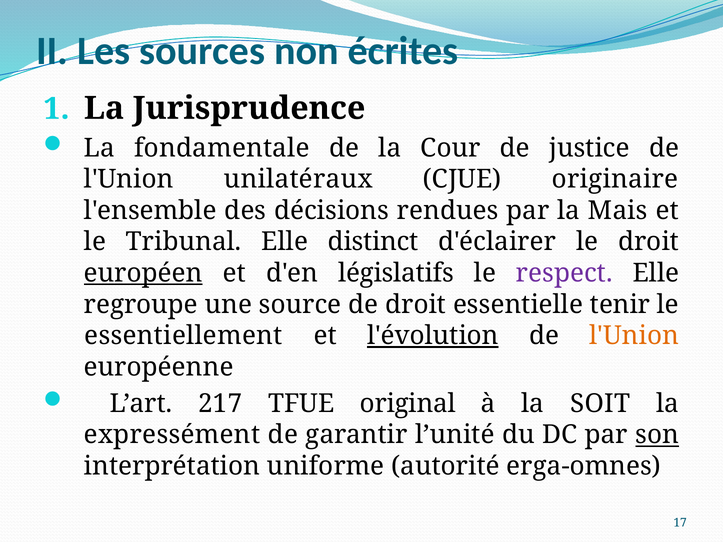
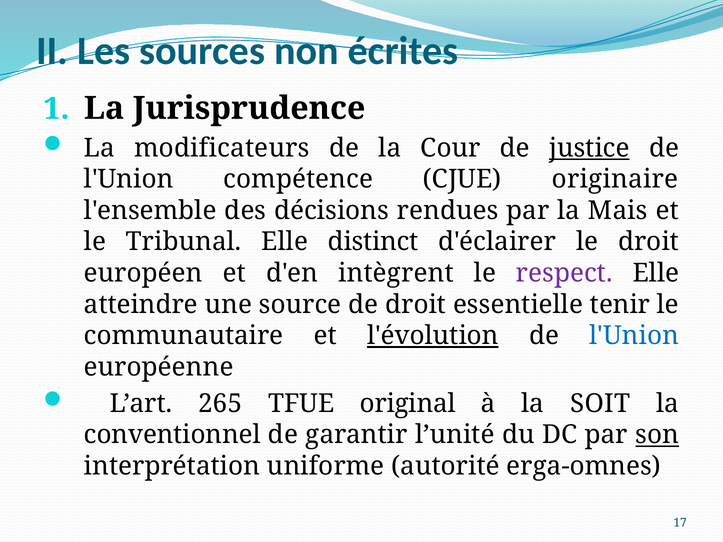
fondamentale: fondamentale -> modificateurs (222, 148)
justice underline: none -> present (589, 148)
unilatéraux: unilatéraux -> compétence (298, 179)
européen underline: present -> none (143, 273)
législatifs: législatifs -> intègrent (396, 273)
regroupe: regroupe -> atteindre (141, 305)
essentiellement: essentiellement -> communautaire (184, 336)
l'Union colour: orange -> blue (634, 336)
217: 217 -> 265 (220, 404)
expressément: expressément -> conventionnel (172, 435)
